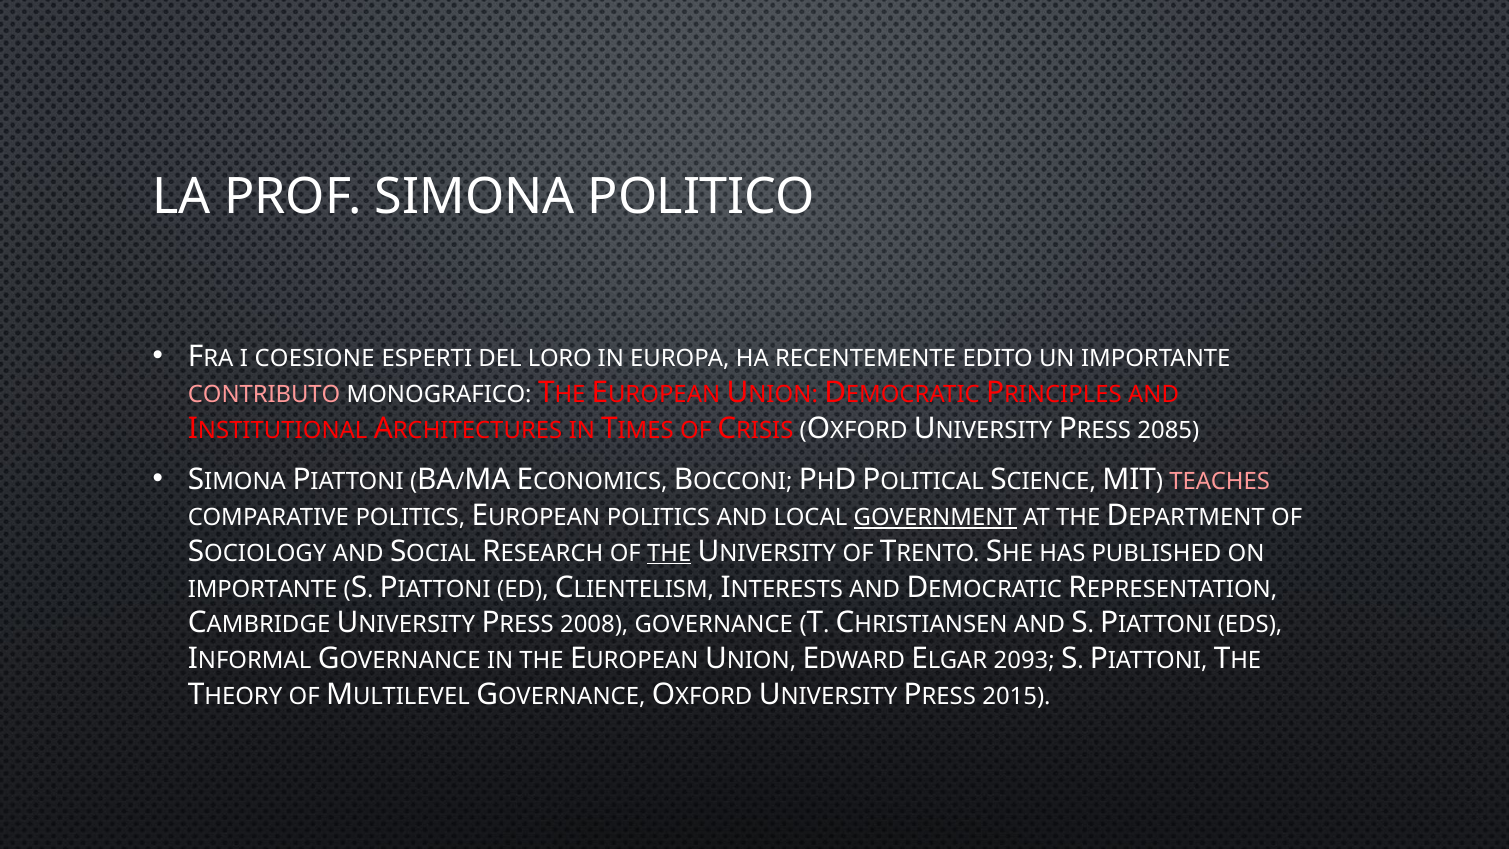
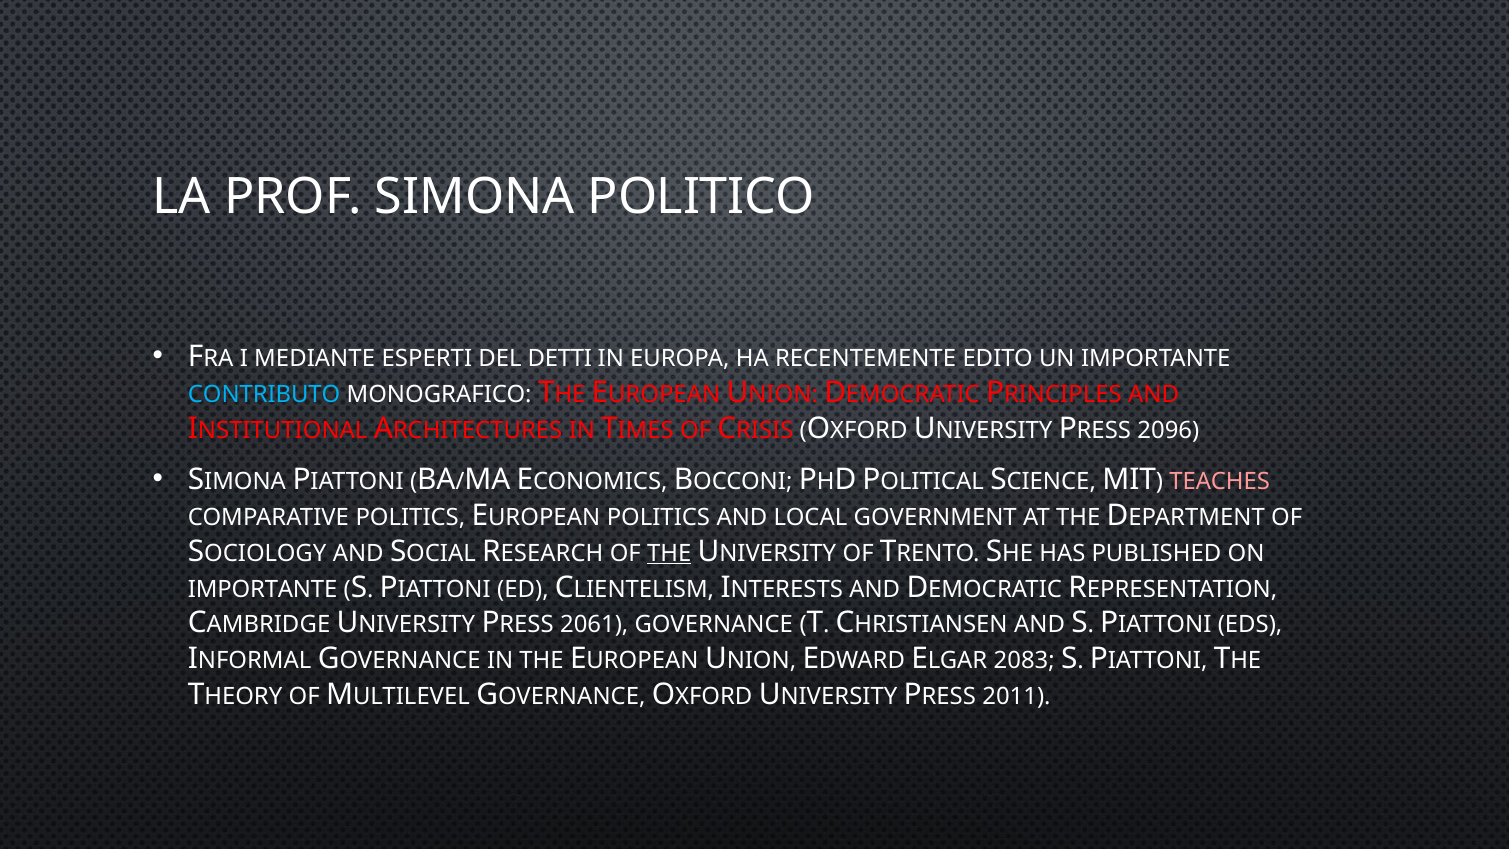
COESIONE: COESIONE -> MEDIANTE (315, 358)
LORO: LORO -> DETTI (560, 358)
CONTRIBUTO colour: pink -> light blue (264, 394)
2085: 2085 -> 2096 (1168, 430)
GOVERNMENT underline: present -> none (935, 517)
2008: 2008 -> 2061 (594, 625)
2093: 2093 -> 2083 (1024, 661)
2015: 2015 -> 2011 (1016, 697)
